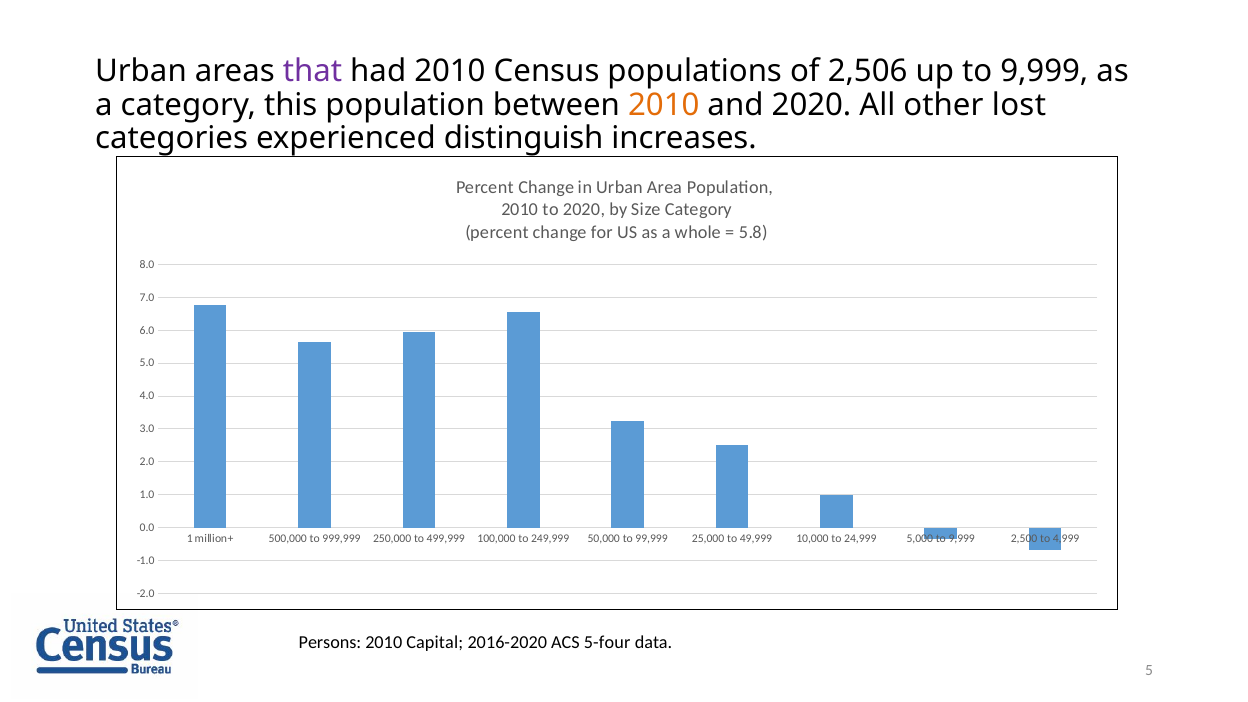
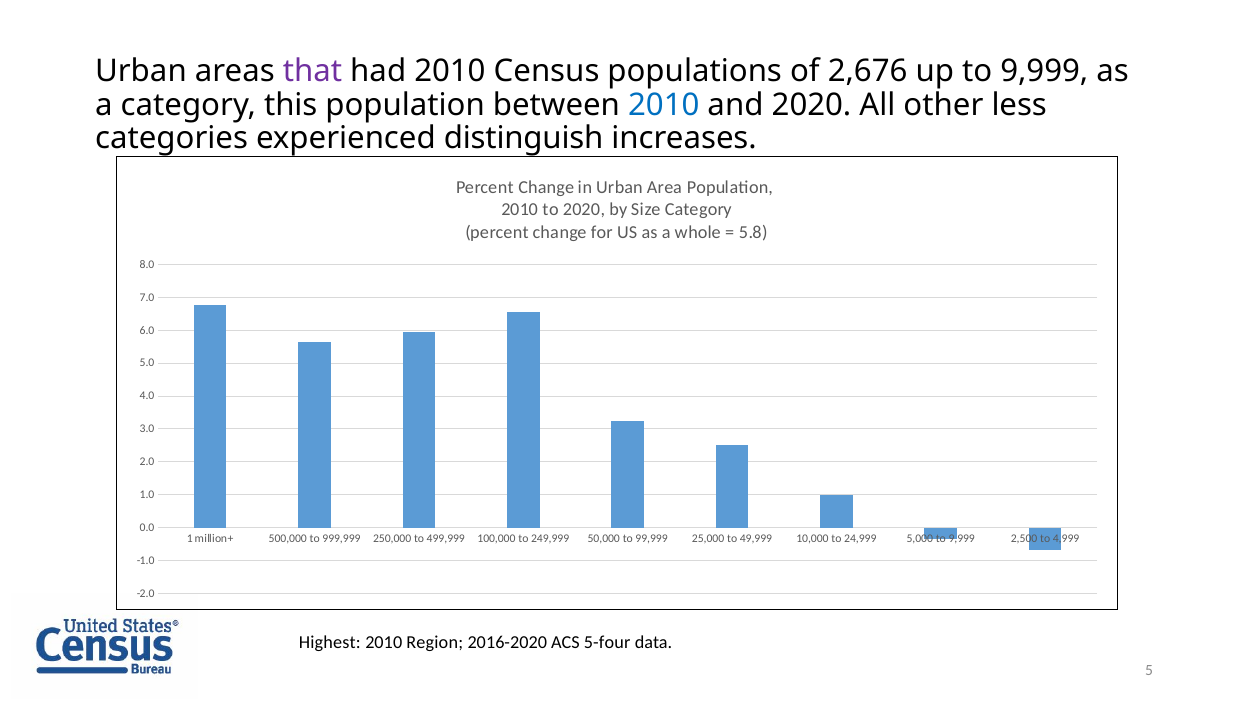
2,506: 2,506 -> 2,676 (868, 71)
2010 colour: orange -> blue (664, 105)
lost: lost -> less (1019, 105)
Persons: Persons -> Highest (330, 642)
Capital: Capital -> Region (435, 642)
